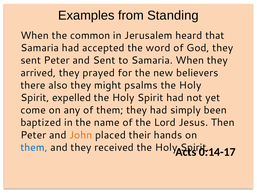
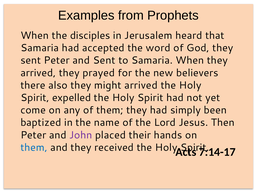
Standing: Standing -> Prophets (173, 15)
common: common -> disciples (90, 35)
might psalms: psalms -> arrived (141, 85)
John colour: orange -> purple (81, 135)
0:14-17: 0:14-17 -> 7:14-17 (217, 152)
